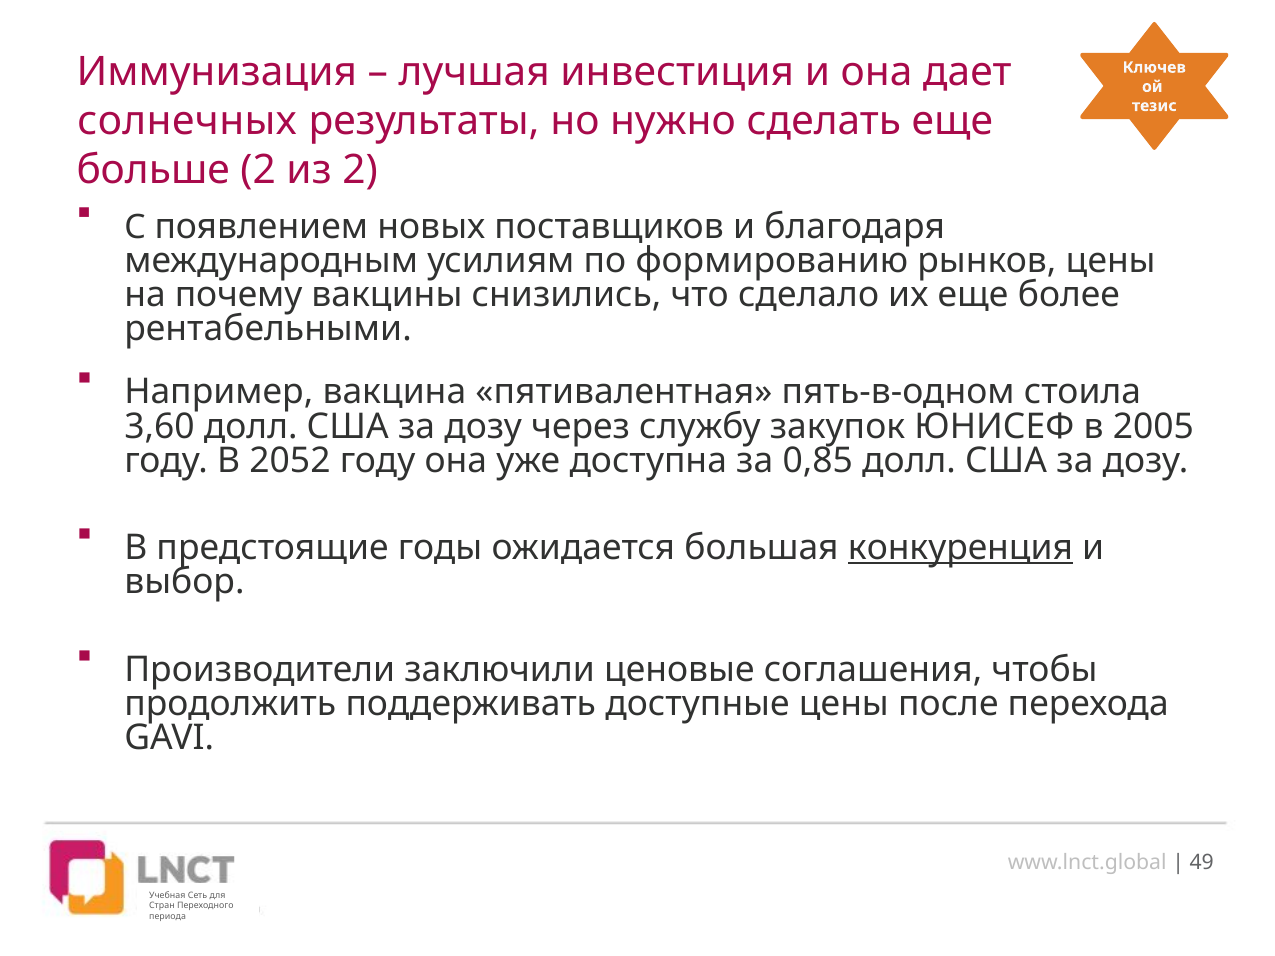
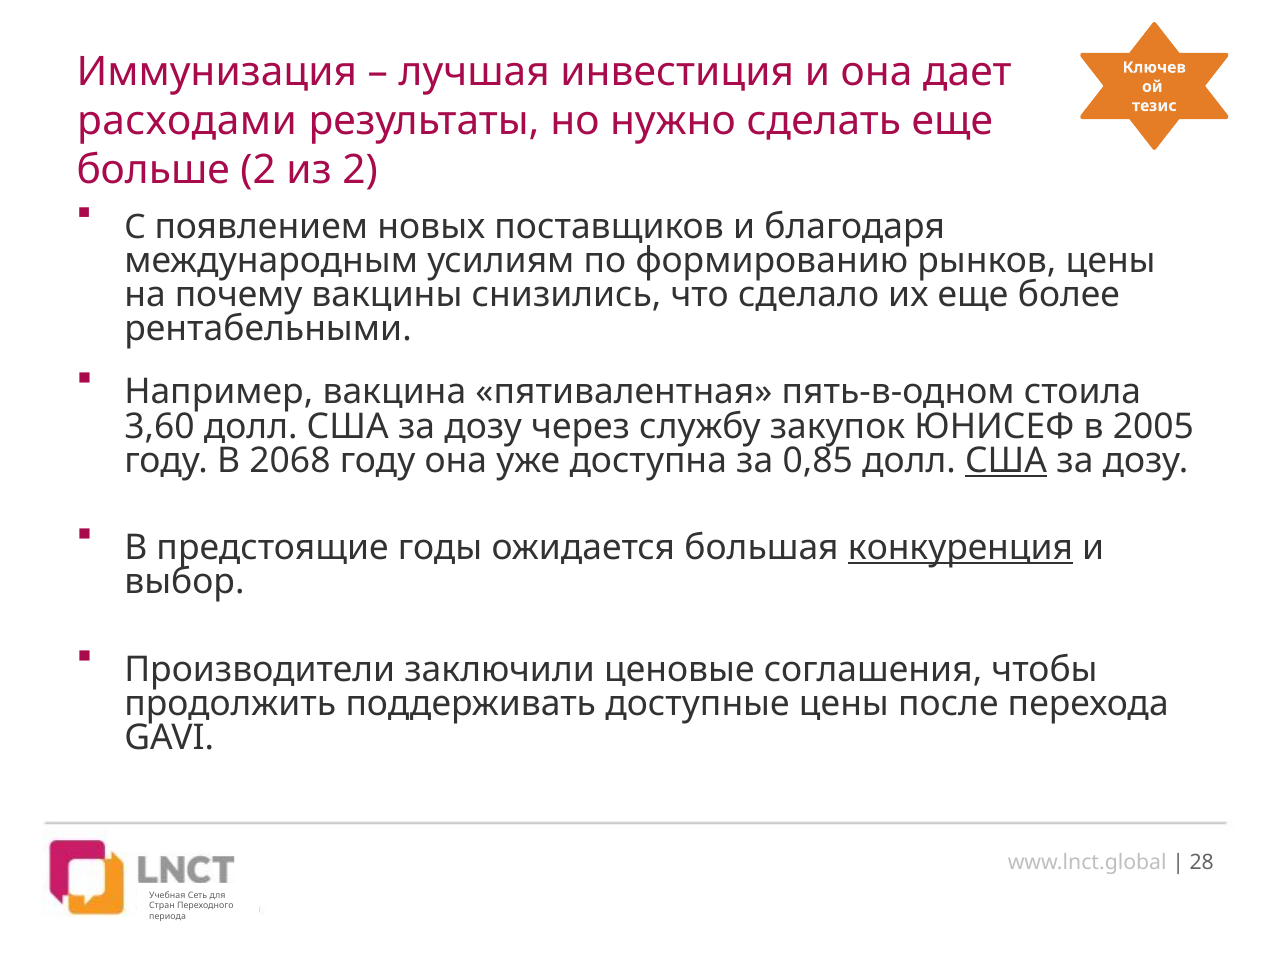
солнечных: солнечных -> расходами (187, 121)
2052: 2052 -> 2068 (290, 460)
США underline: none -> present (1006, 460)
49: 49 -> 28 (1202, 863)
